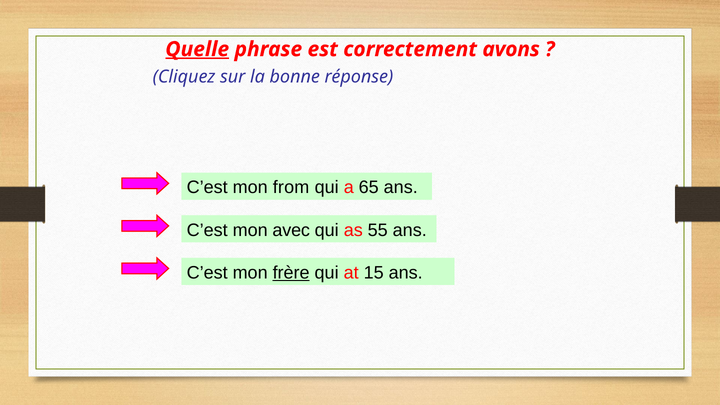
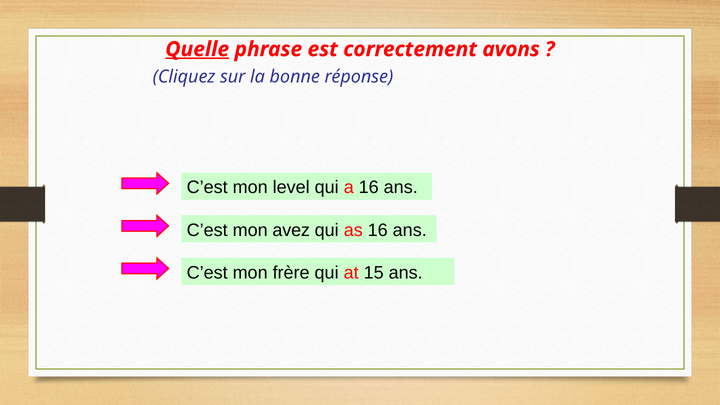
from: from -> level (291, 187)
a 65: 65 -> 16 (369, 187)
avec: avec -> avez (291, 230)
as 55: 55 -> 16 (378, 230)
frère underline: present -> none (291, 273)
